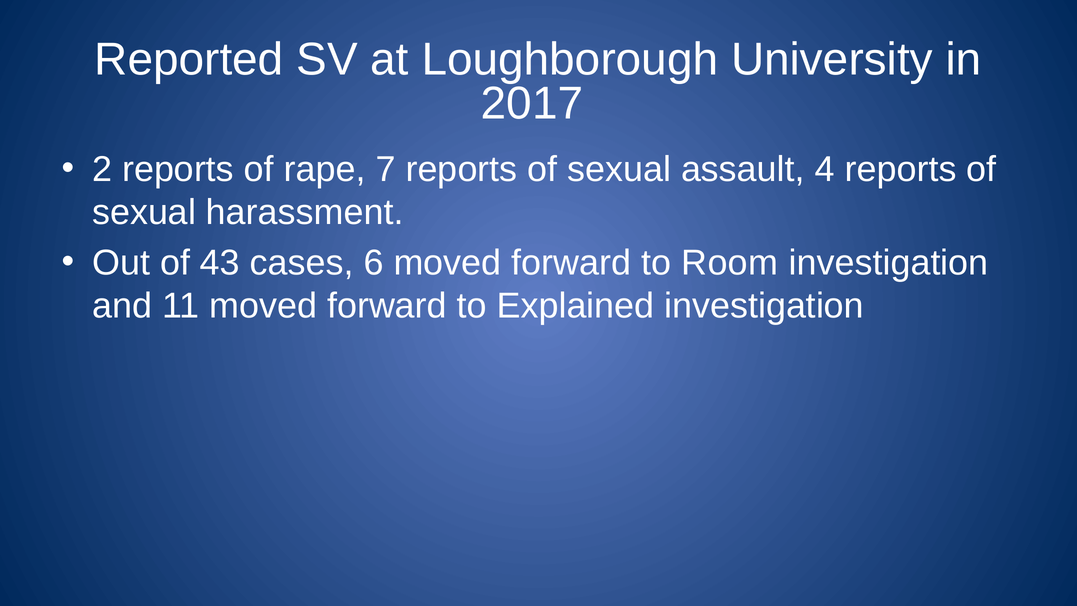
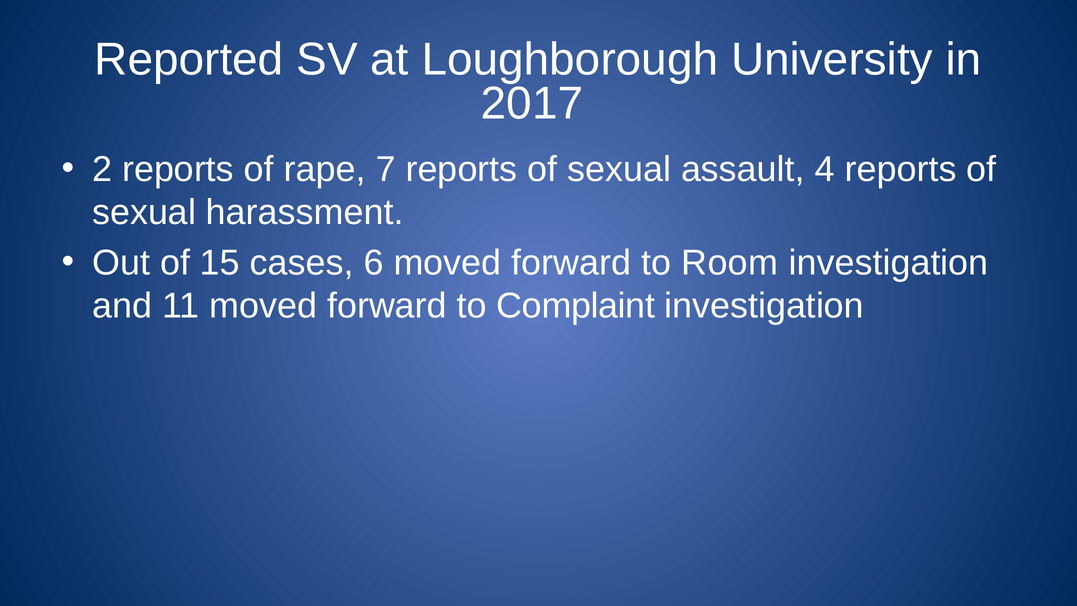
43: 43 -> 15 (220, 263)
Explained: Explained -> Complaint (576, 306)
